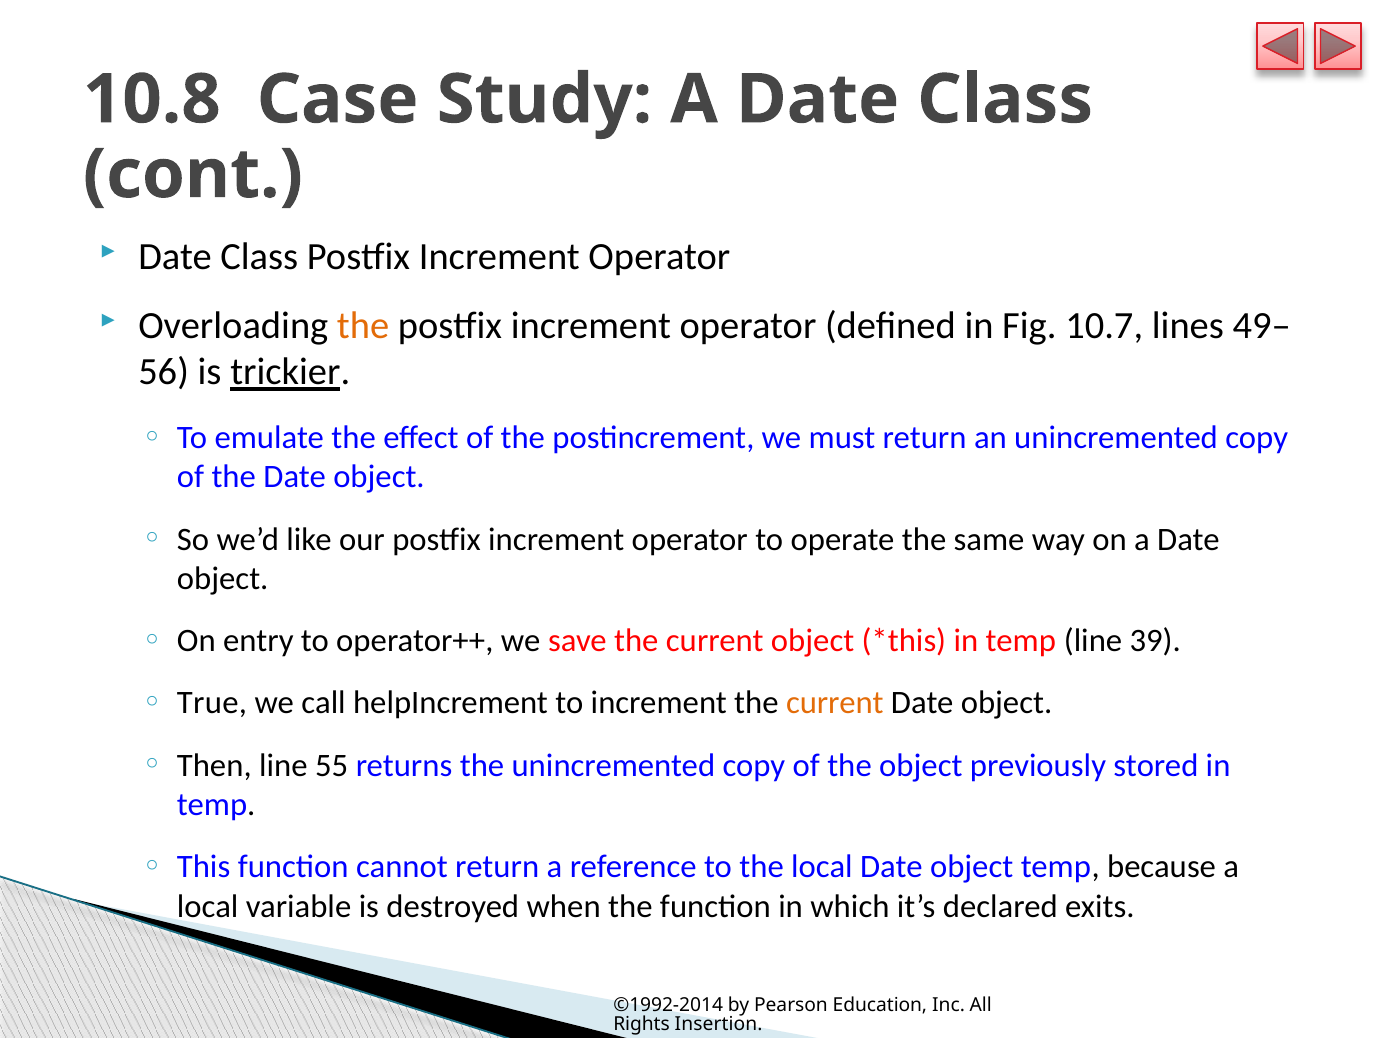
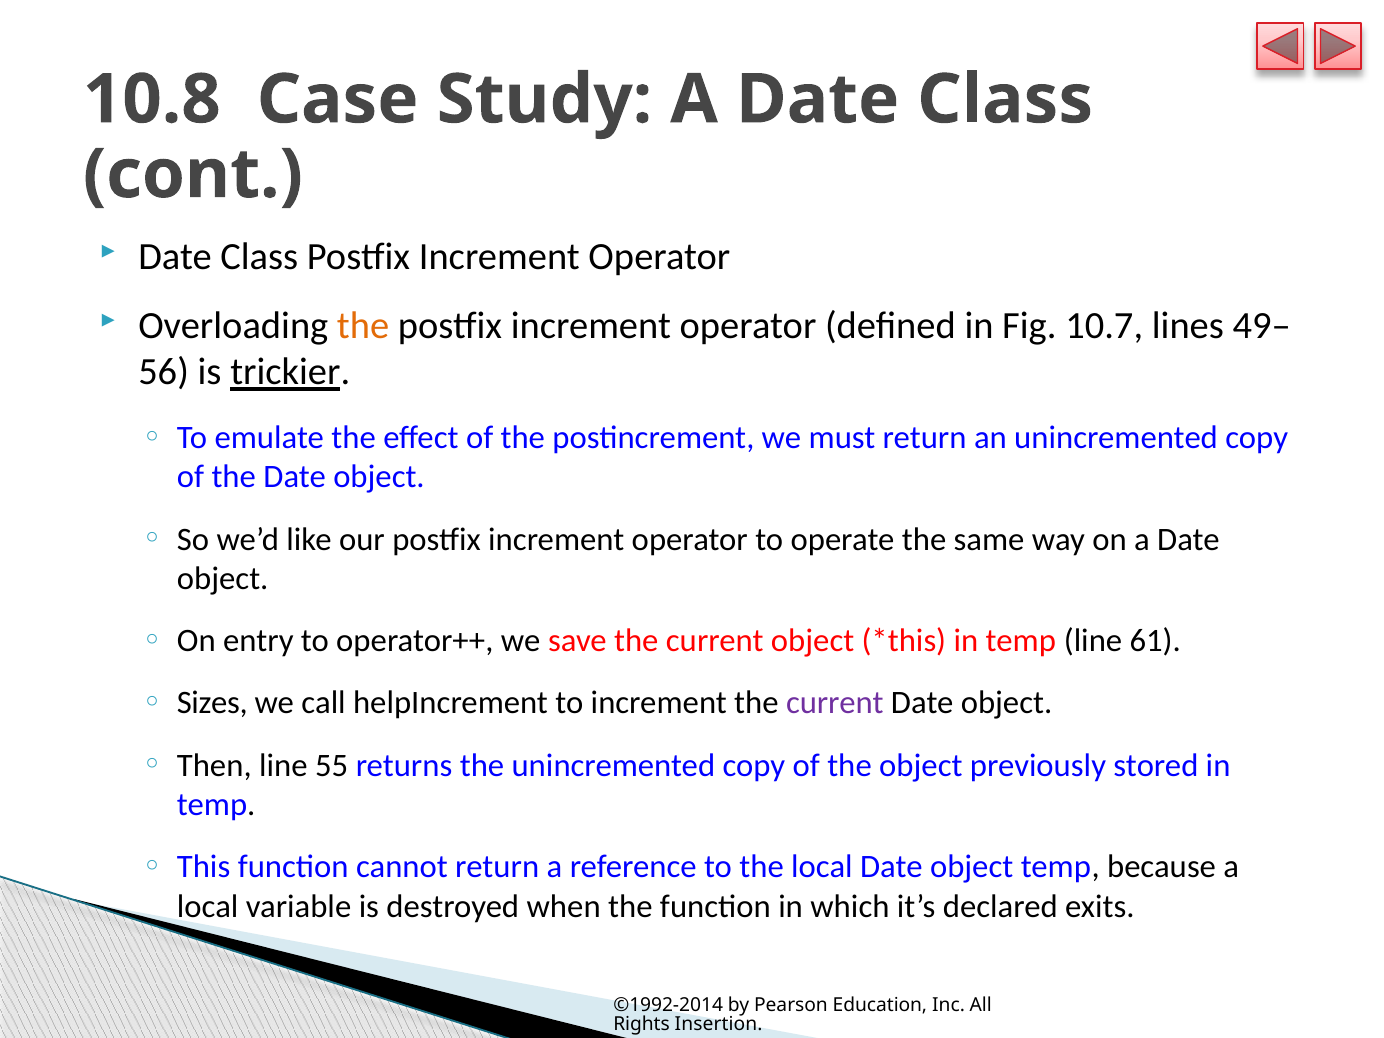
39: 39 -> 61 (1155, 641)
True: True -> Sizes (212, 703)
current colour: orange -> purple (835, 703)
